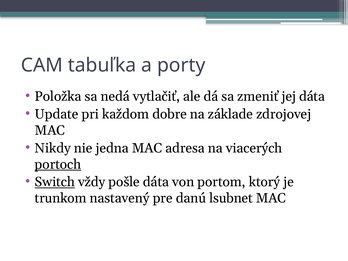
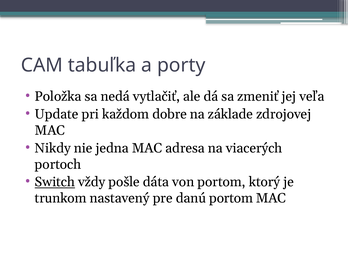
jej dáta: dáta -> veľa (312, 96)
portoch underline: present -> none (58, 164)
danú lsubnet: lsubnet -> portom (231, 198)
